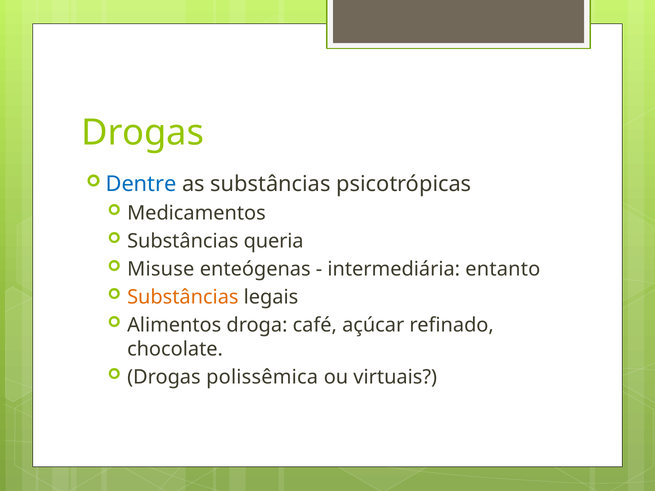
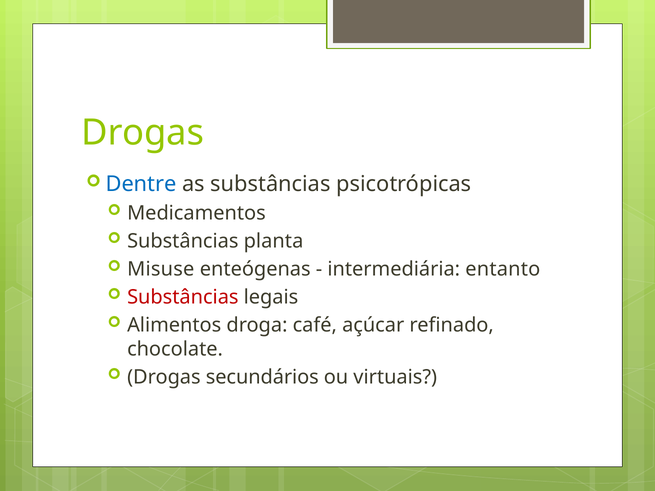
queria: queria -> planta (273, 241)
Substâncias colour: orange -> red (183, 297)
polissêmica: polissêmica -> secundários (262, 377)
